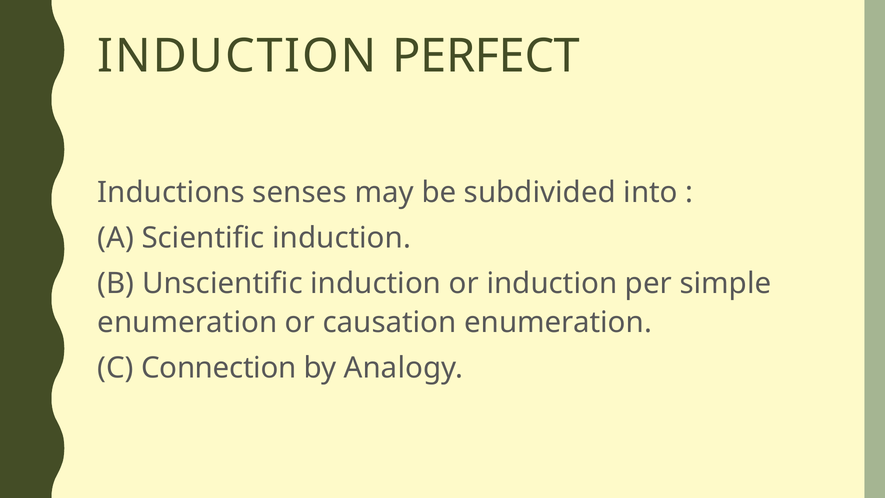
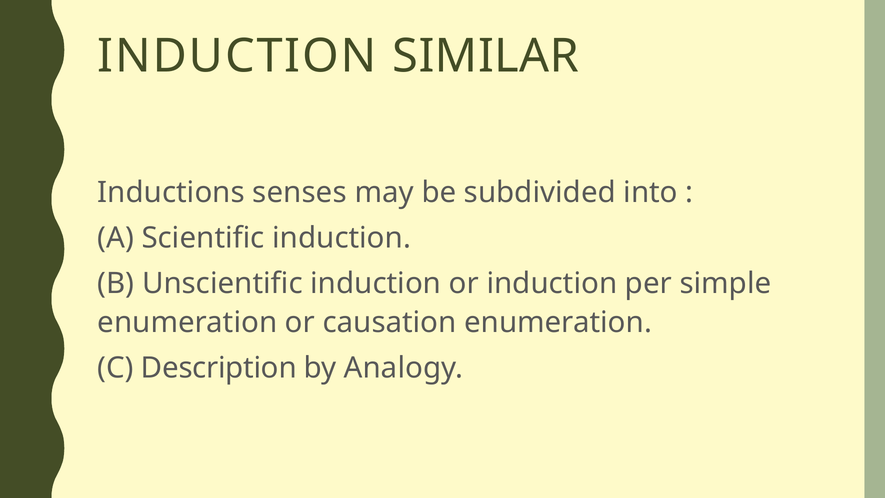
PERFECT: PERFECT -> SIMILAR (486, 56)
Connection: Connection -> Description (219, 368)
